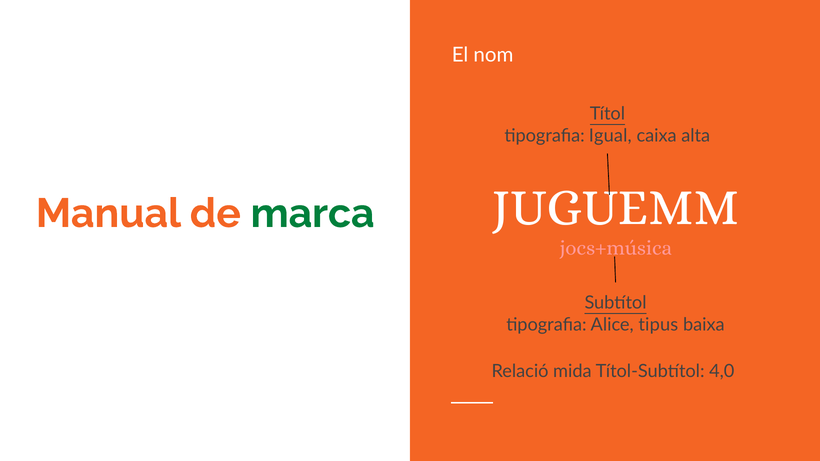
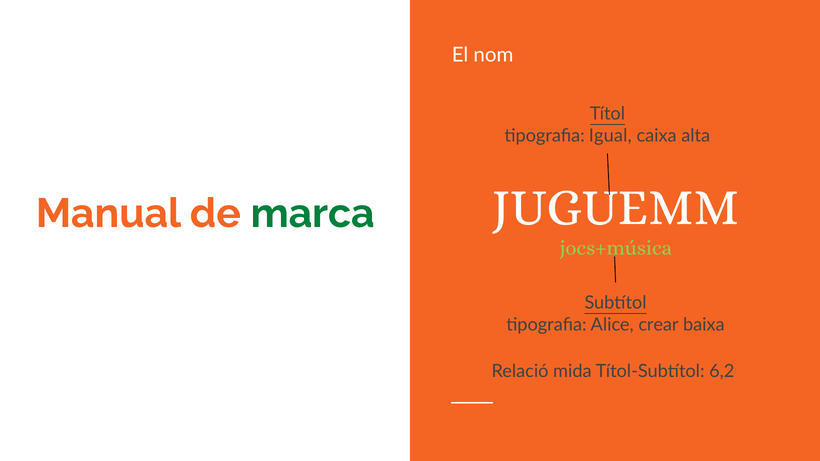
jocs+música colour: pink -> light green (616, 248)
tipus: tipus -> crear (658, 325)
4,0: 4,0 -> 6,2 (722, 372)
